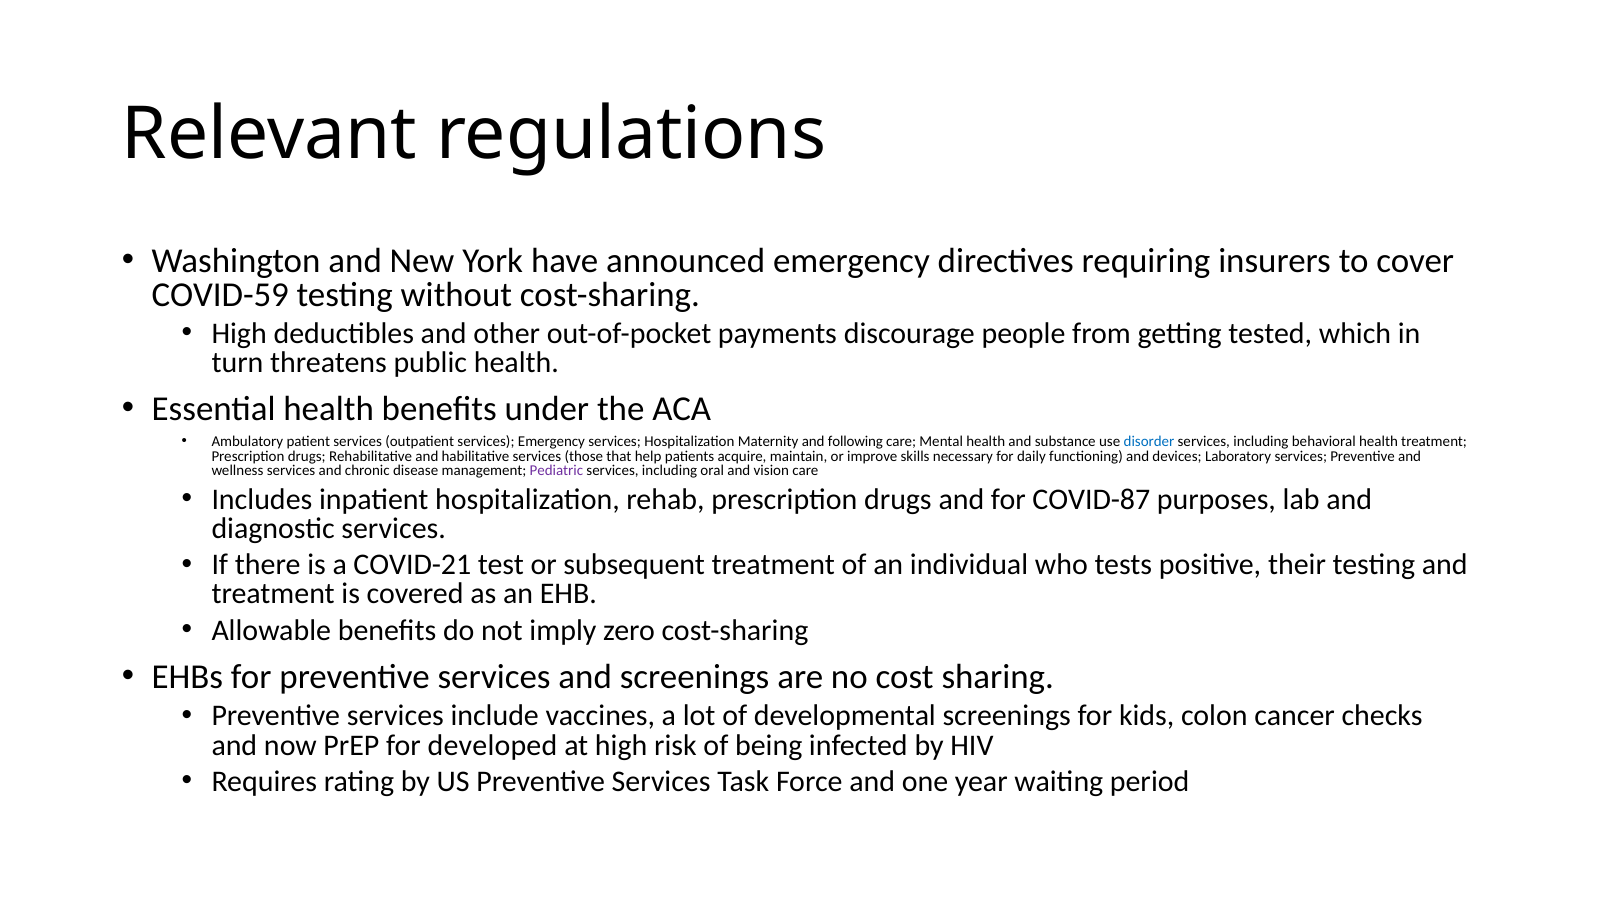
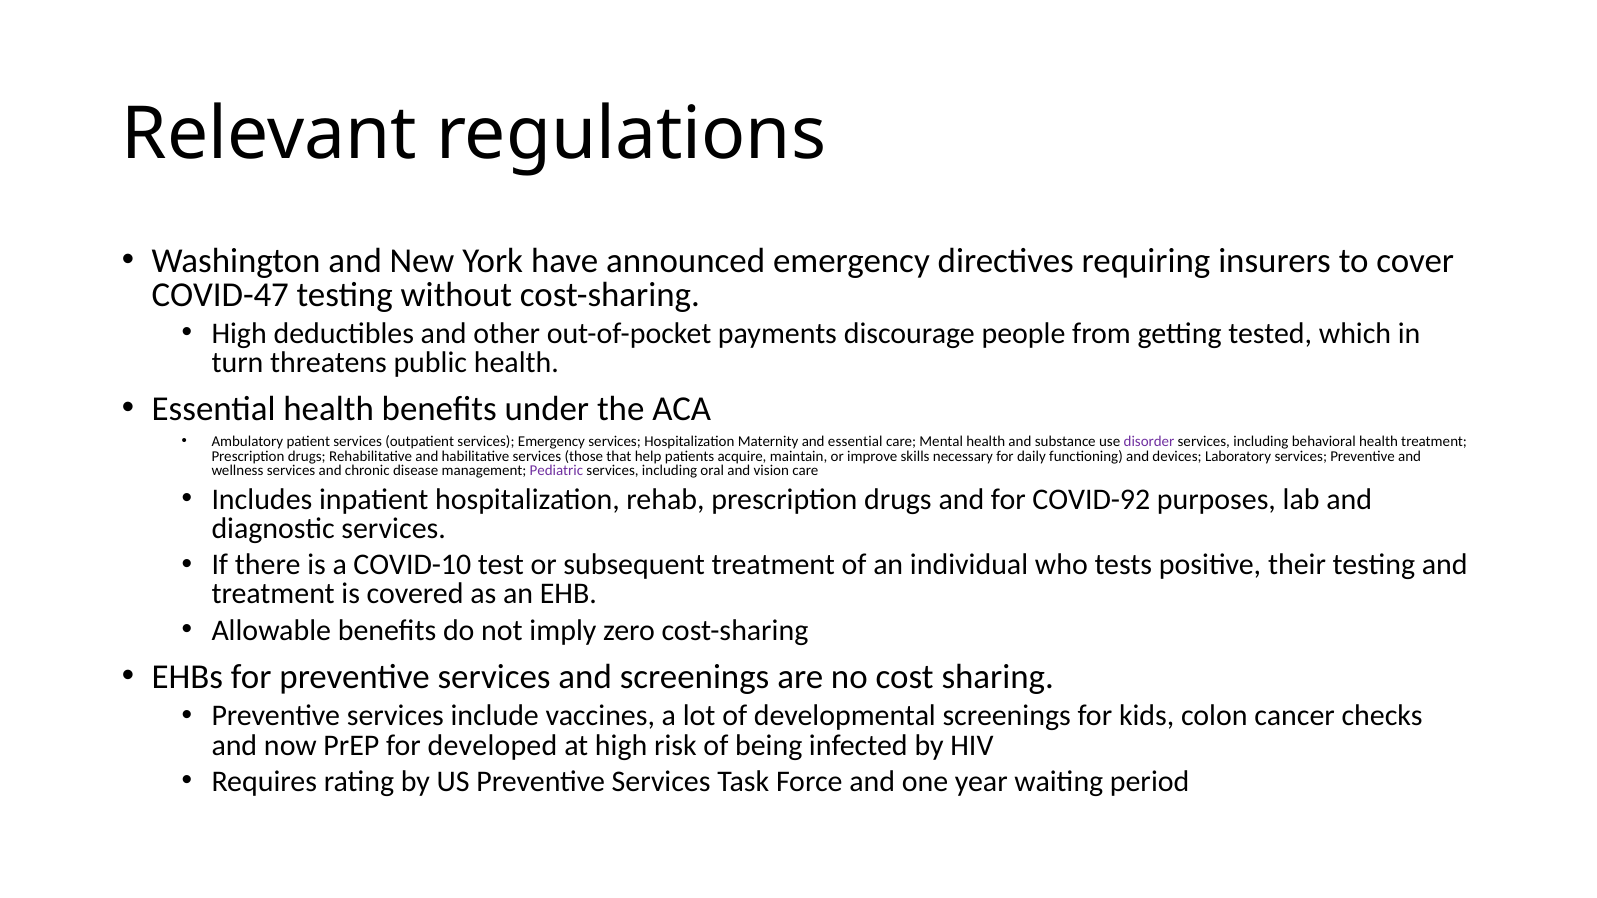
COVID-59: COVID-59 -> COVID-47 (220, 295)
and following: following -> essential (855, 442)
disorder colour: blue -> purple (1149, 442)
COVID-87: COVID-87 -> COVID-92 (1091, 500)
COVID-21: COVID-21 -> COVID-10 (412, 565)
